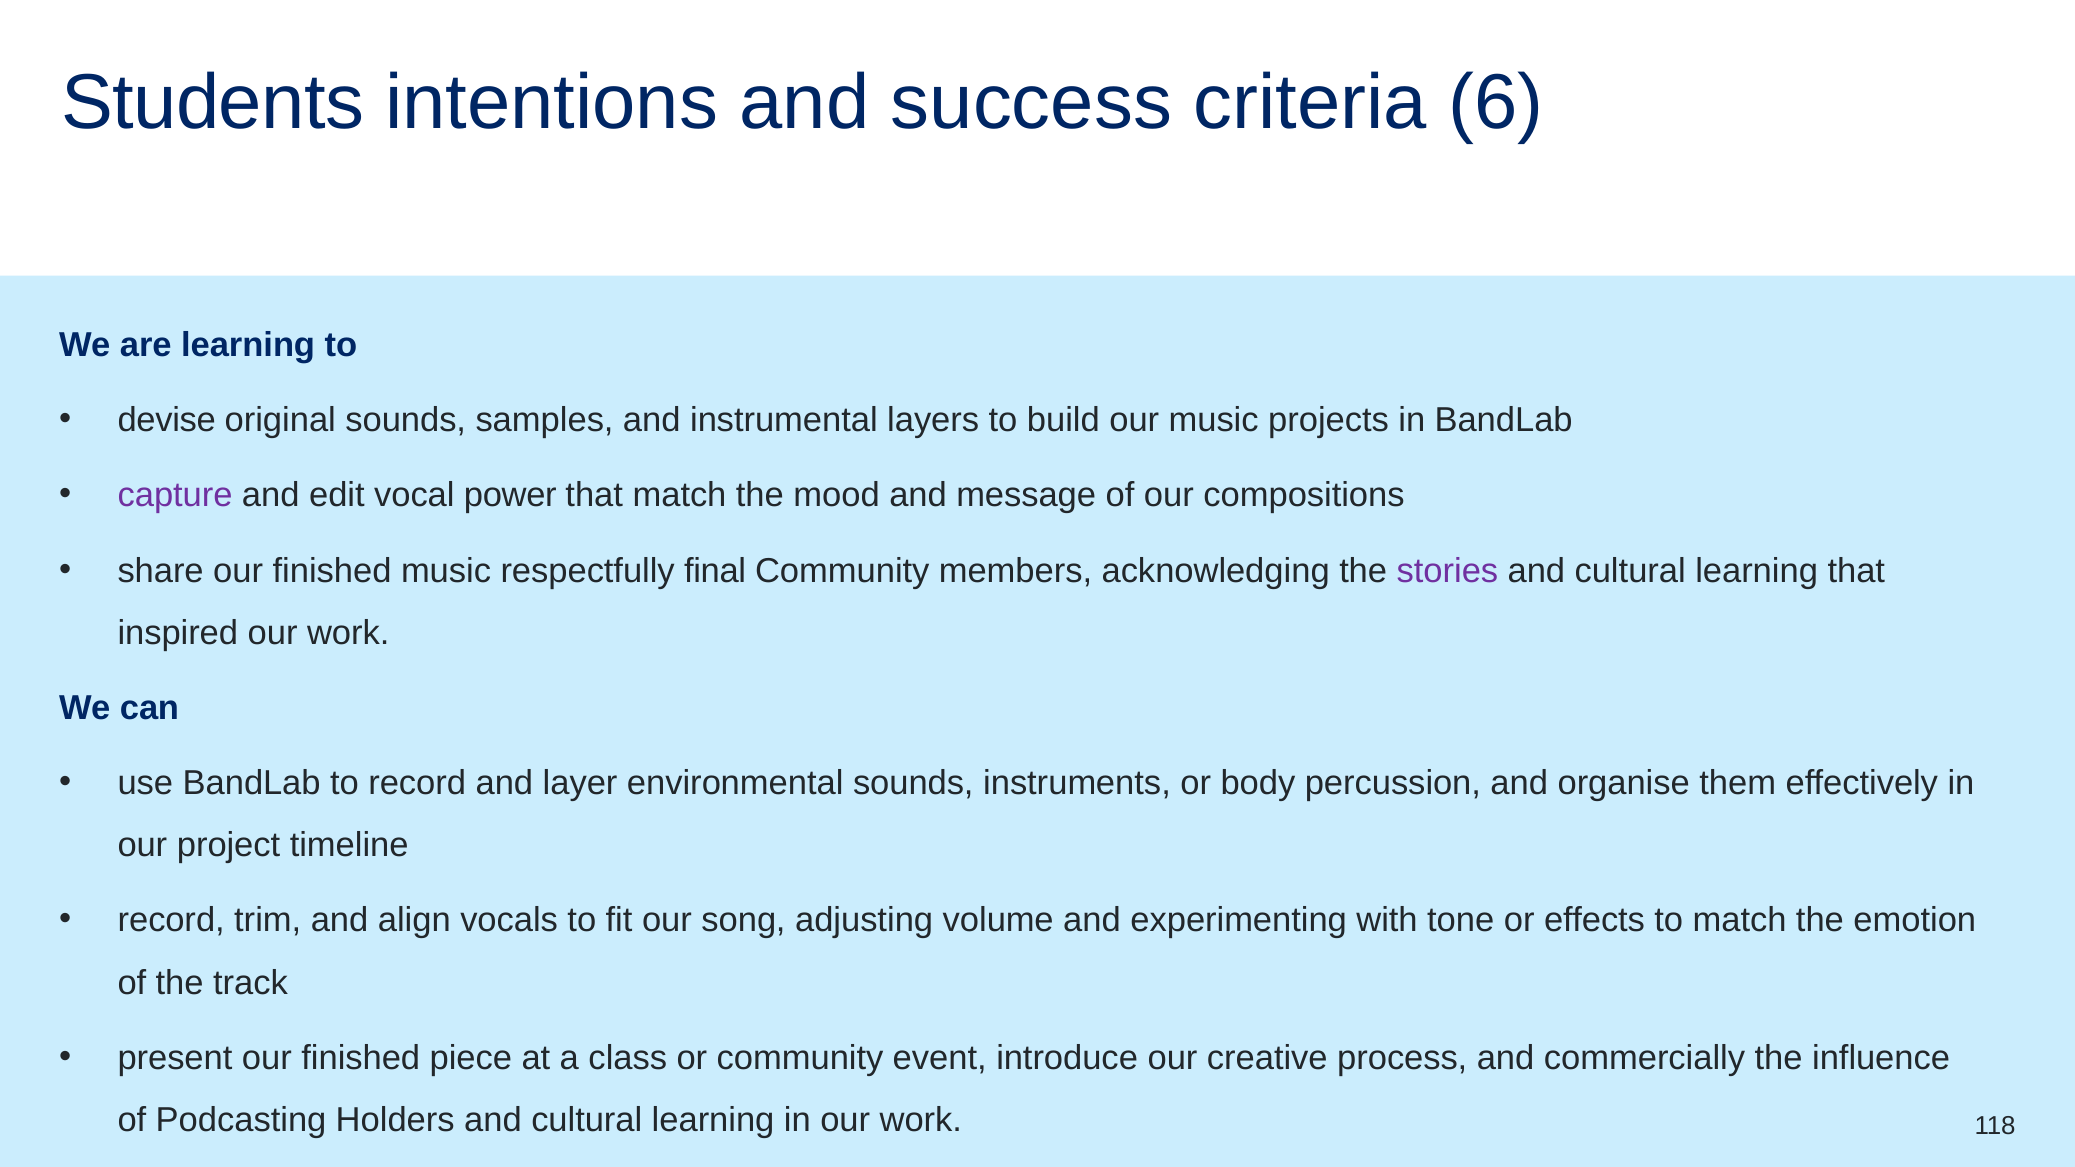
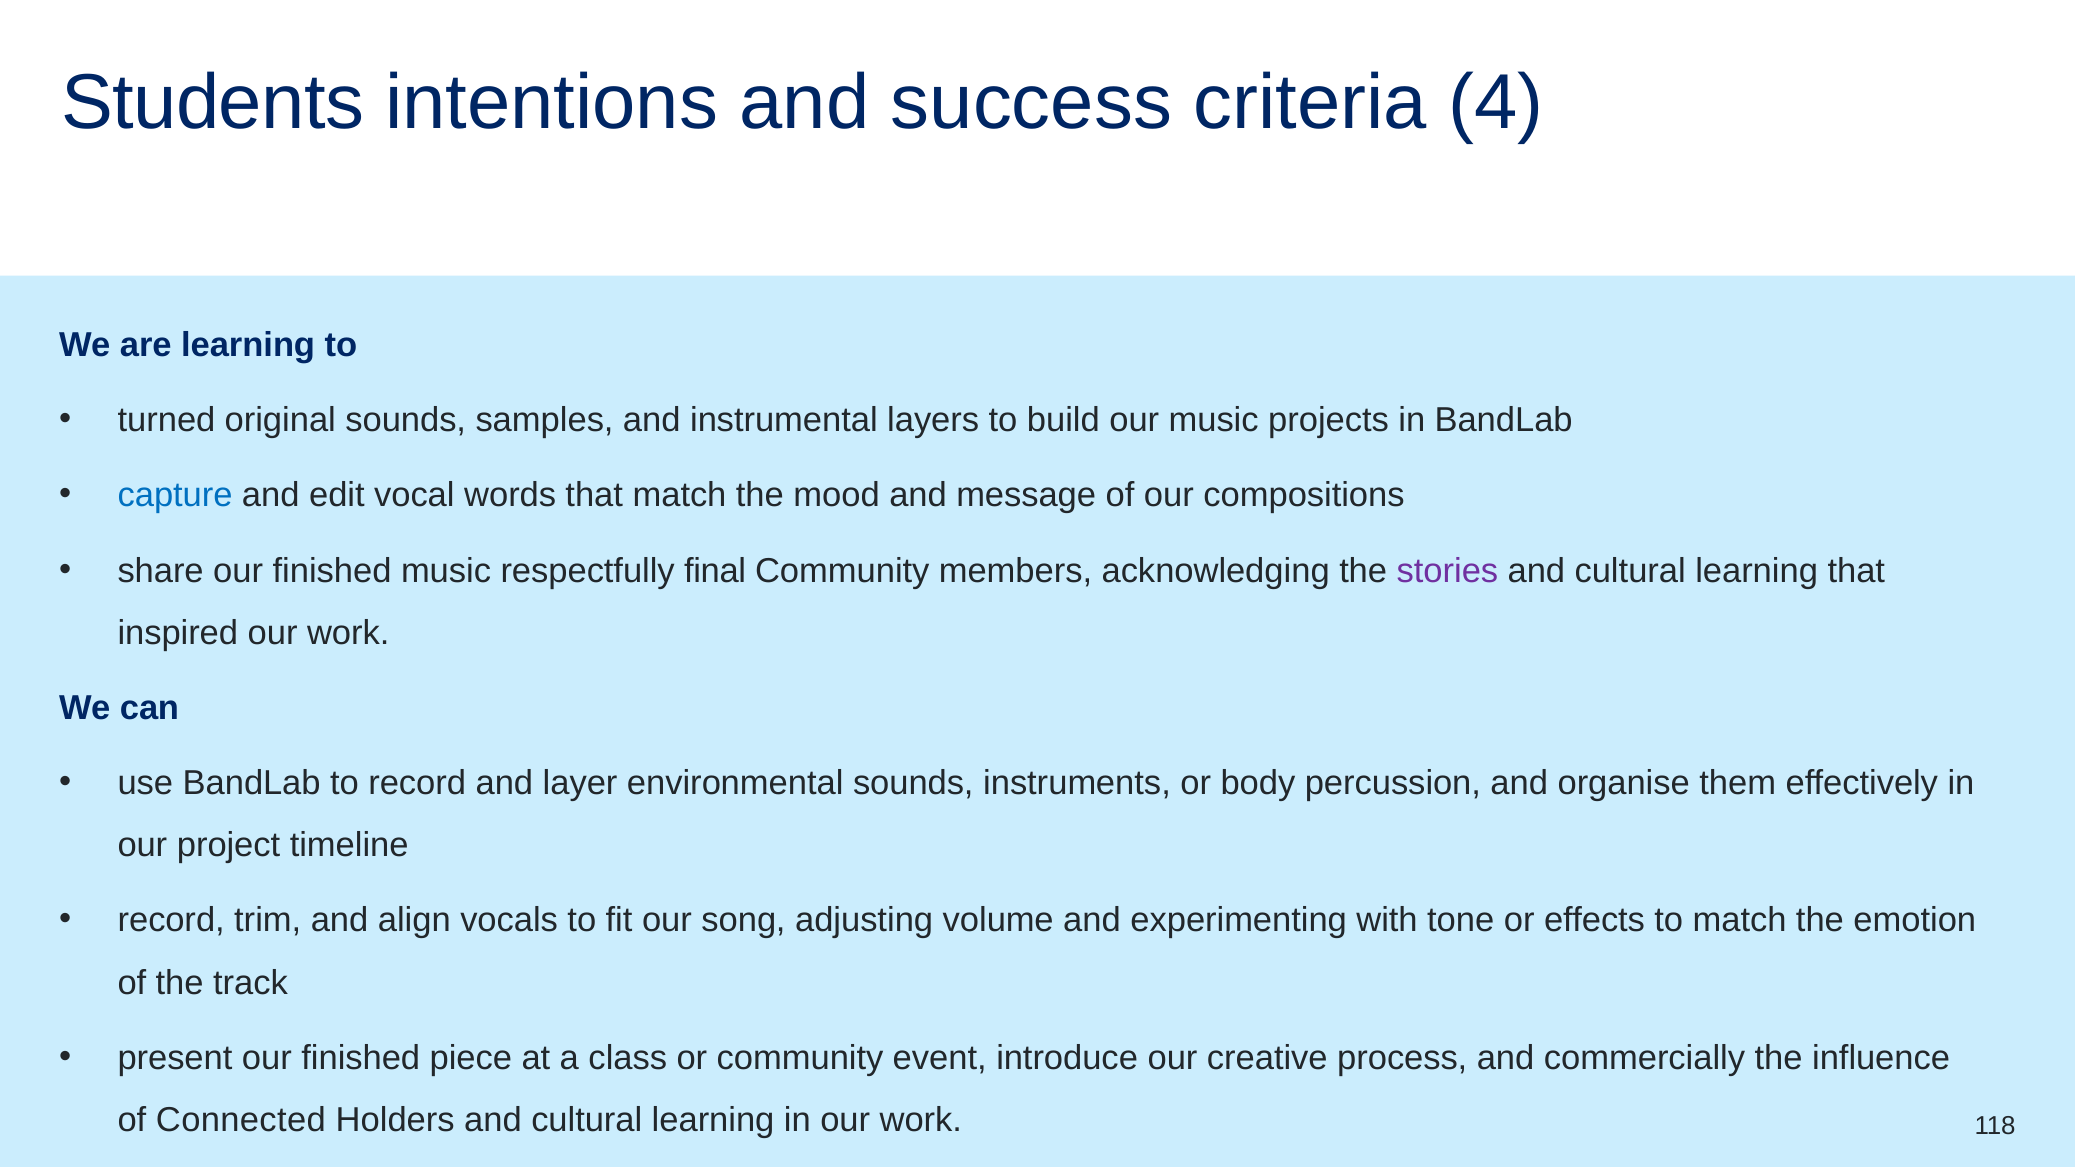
6: 6 -> 4 (1496, 103)
devise: devise -> turned (167, 420)
capture colour: purple -> blue (175, 496)
power: power -> words (510, 496)
Podcasting: Podcasting -> Connected (241, 1120)
